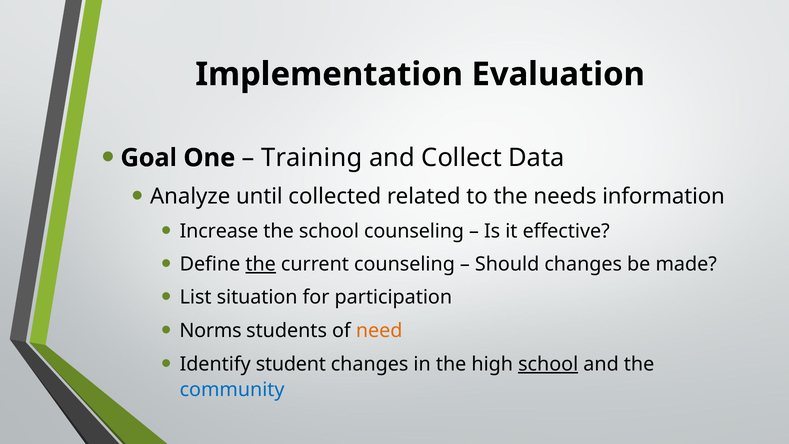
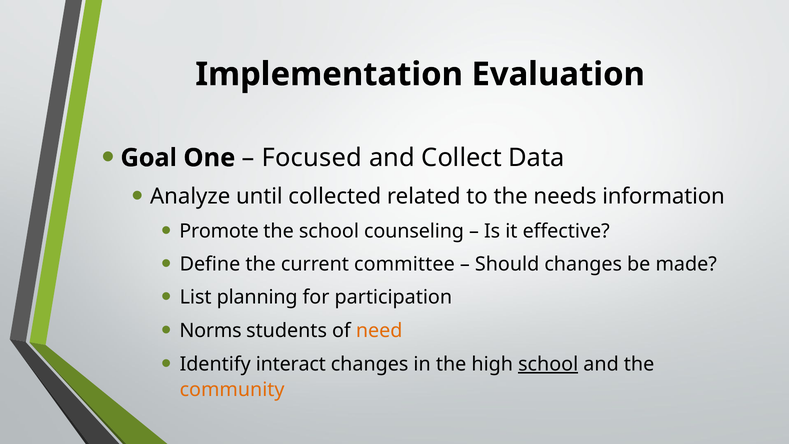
Training: Training -> Focused (312, 158)
Increase: Increase -> Promote (219, 231)
the underline: present -> none (261, 264)
current counseling: counseling -> committee (404, 264)
situation: situation -> planning (257, 297)
student: student -> interact (291, 364)
community colour: blue -> orange (232, 389)
